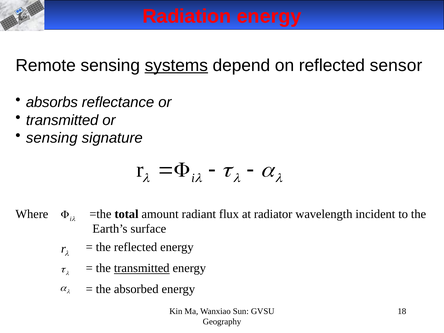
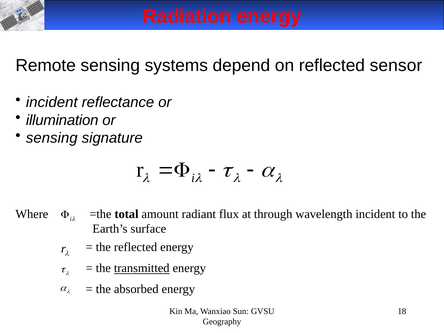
systems underline: present -> none (176, 66)
absorbs: absorbs -> incident (52, 102)
transmitted: transmitted -> illumination (62, 120)
radiator: radiator -> through (273, 214)
